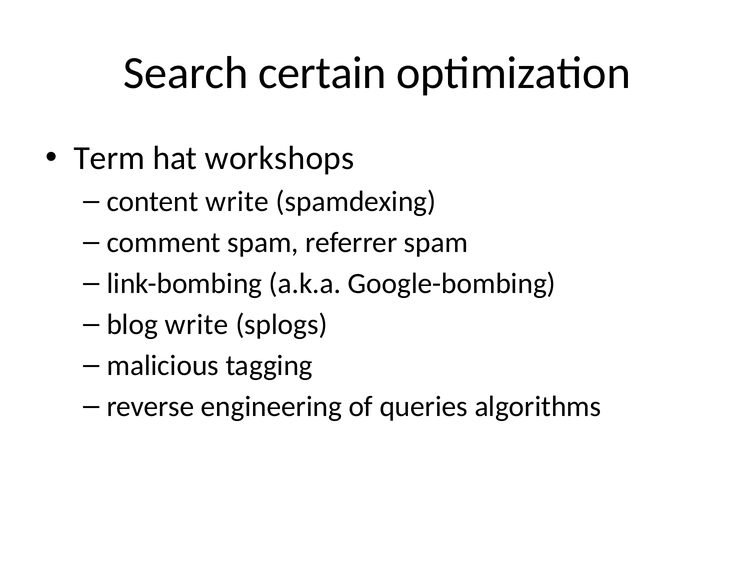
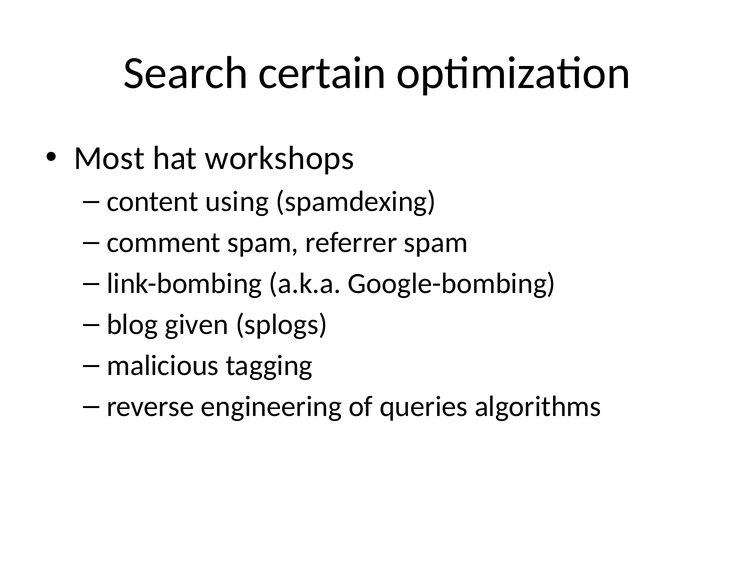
Term: Term -> Most (109, 158)
content write: write -> using (237, 202)
blog write: write -> given (197, 325)
